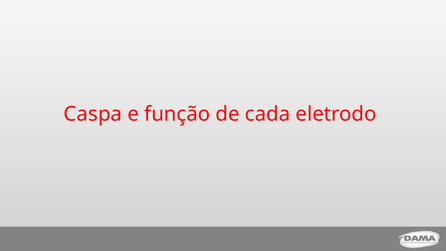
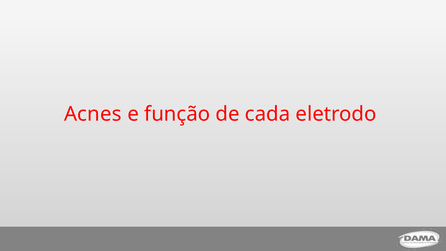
Caspa: Caspa -> Acnes (93, 114)
